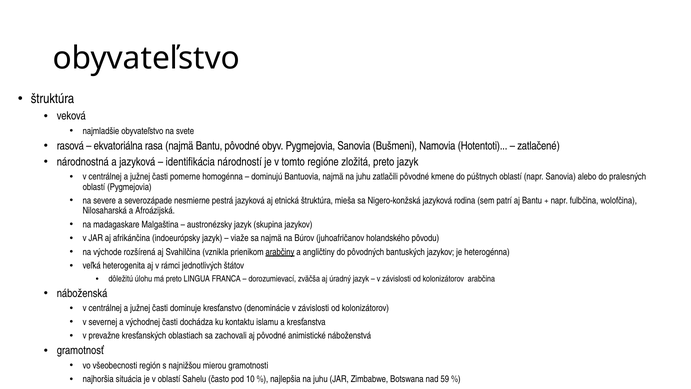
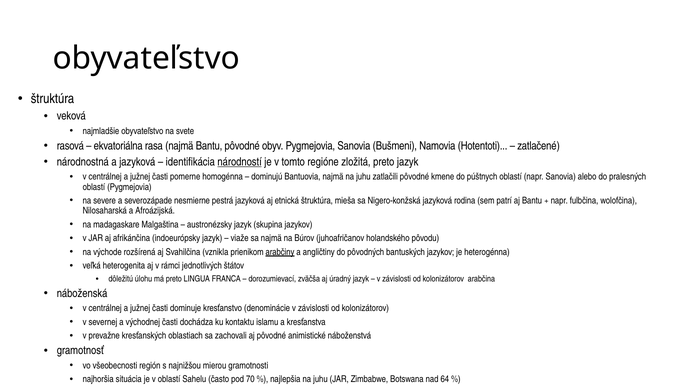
národností underline: none -> present (240, 162)
10: 10 -> 70 (250, 379)
59: 59 -> 64 (445, 379)
